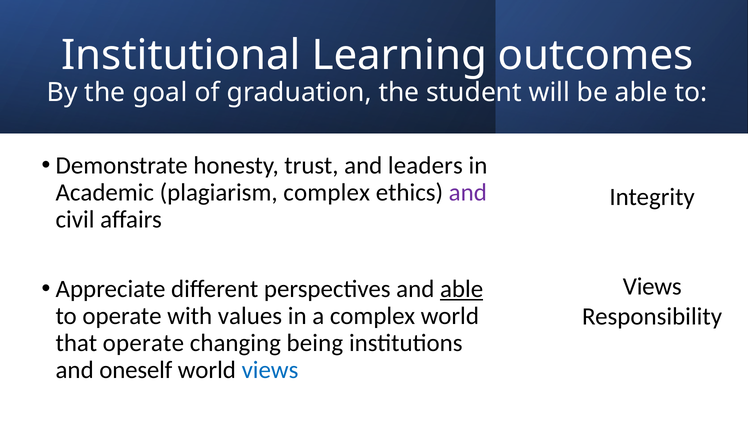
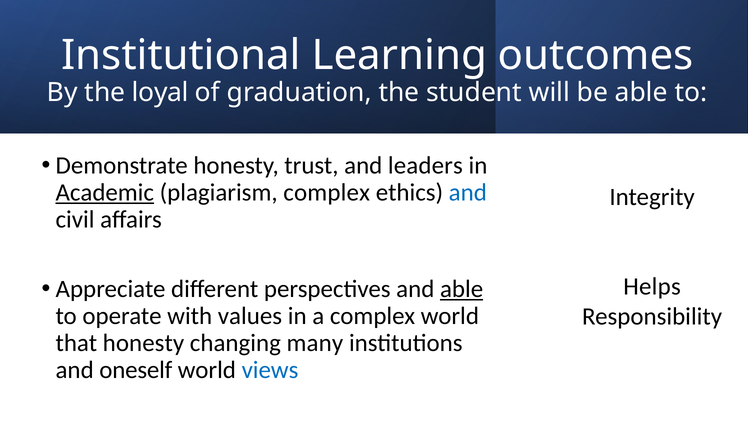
goal: goal -> loyal (160, 92)
Academic underline: none -> present (105, 192)
and colour: purple -> blue (468, 192)
Views: Views -> Helps (652, 287)
that operate: operate -> honesty (143, 343)
being: being -> many (315, 343)
